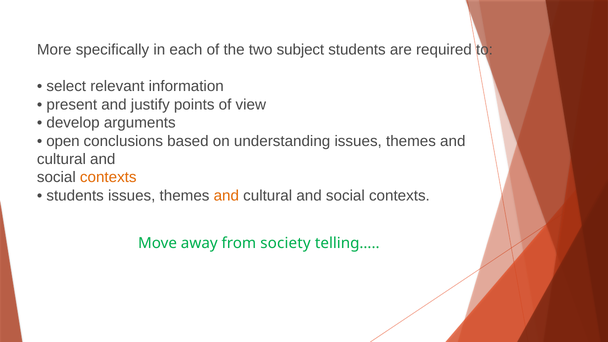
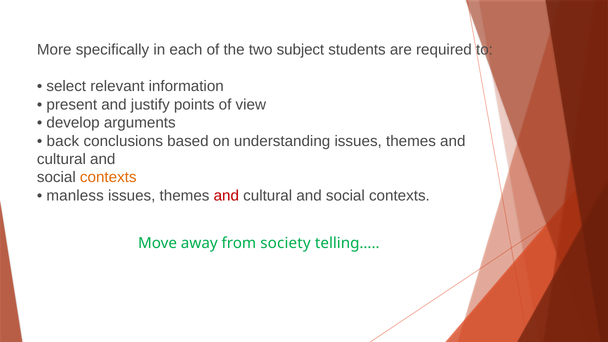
open: open -> back (63, 141)
students: students -> manless (75, 196)
and colour: orange -> red (226, 196)
